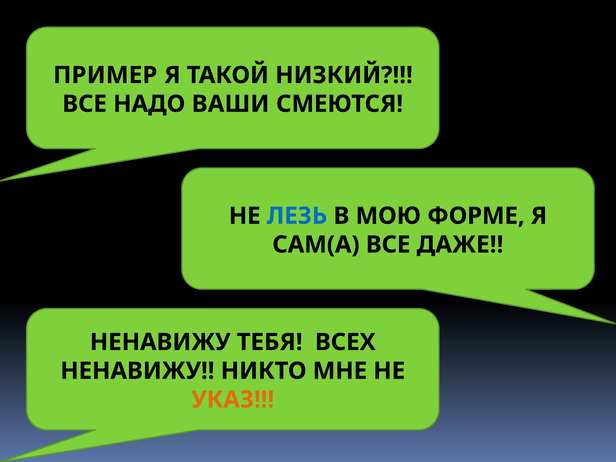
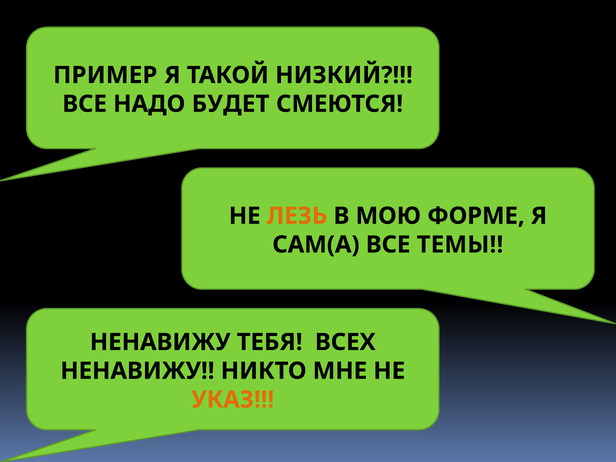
ВАШИ: ВАШИ -> БУДЕТ (231, 104)
ЛЕЗЬ colour: blue -> orange (297, 216)
ДАЖЕ: ДАЖЕ -> ТЕМЫ (460, 245)
